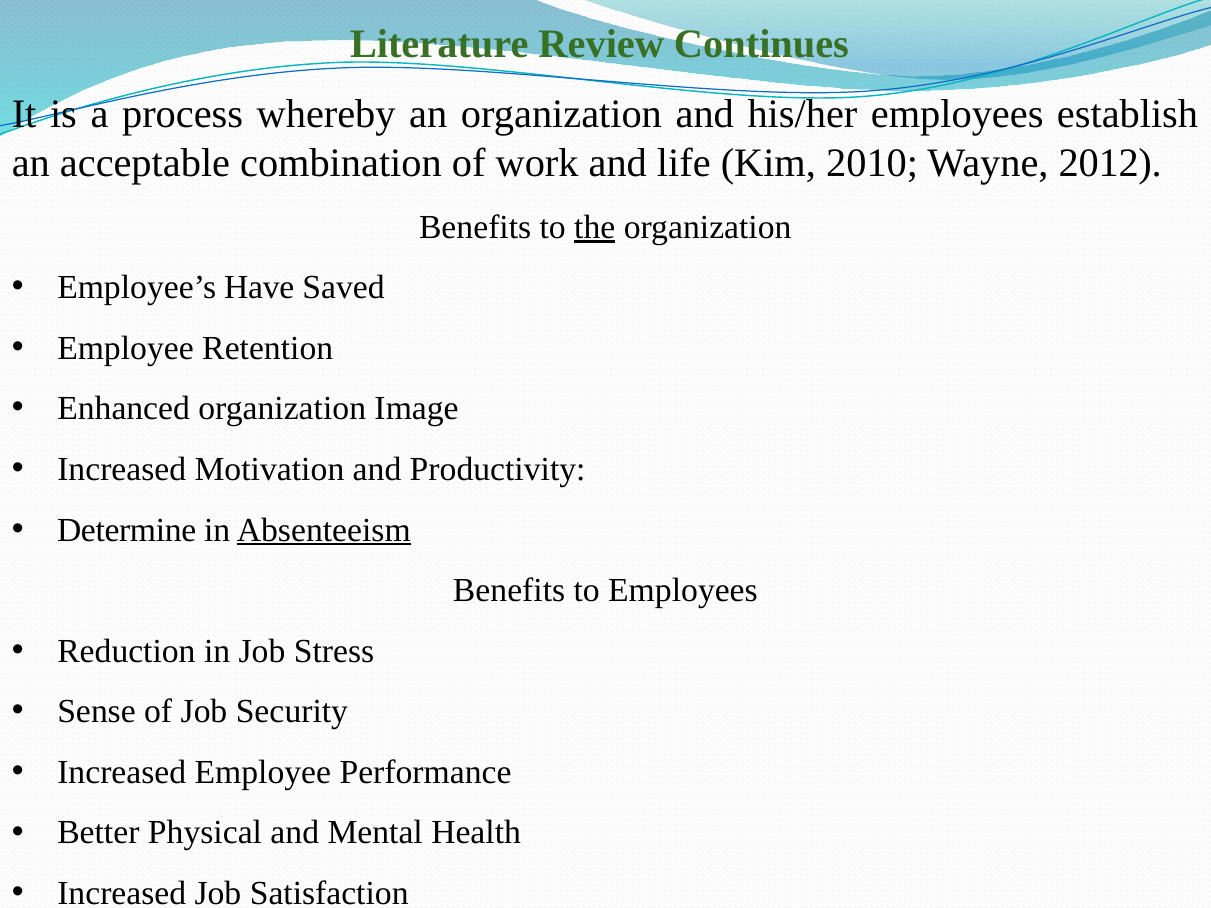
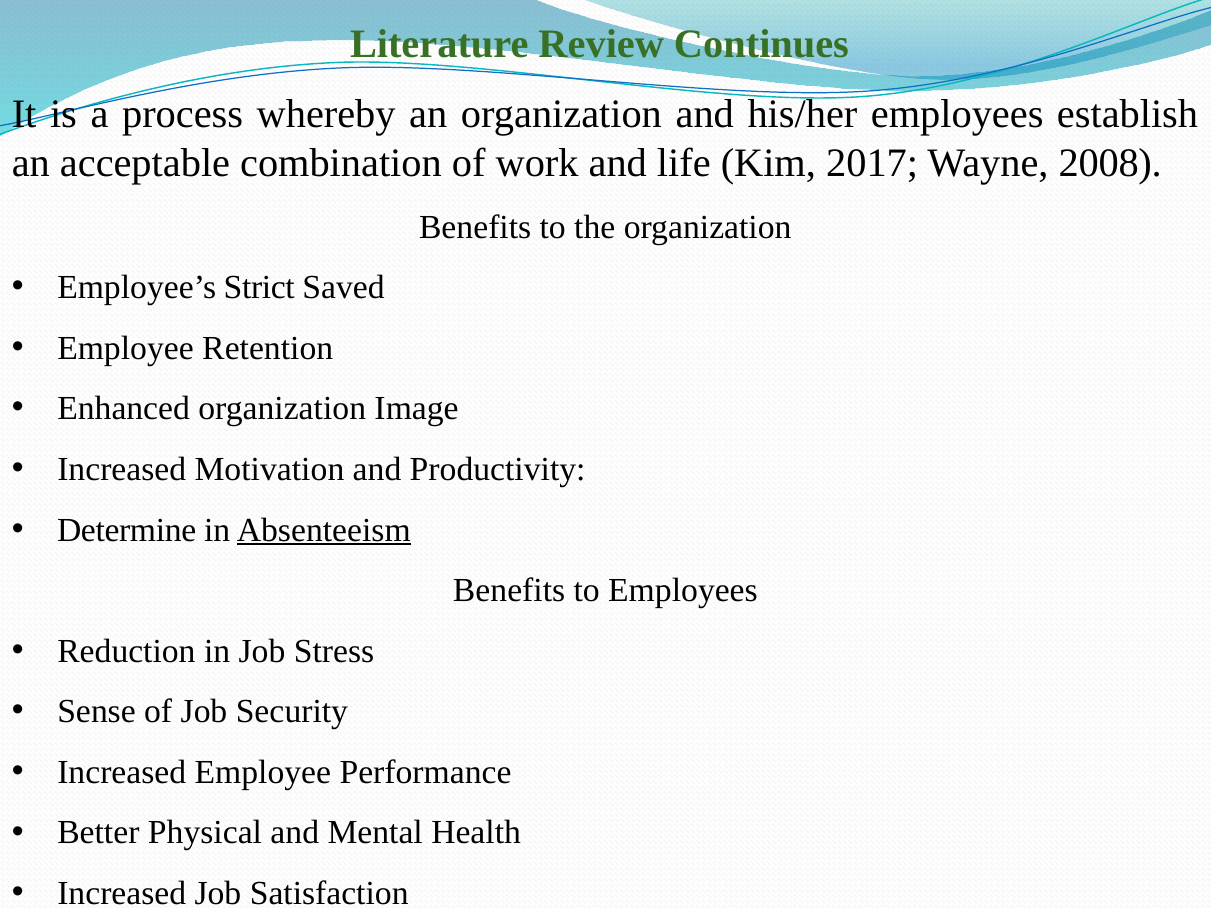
2010: 2010 -> 2017 (872, 163)
2012: 2012 -> 2008 (1110, 163)
the underline: present -> none (595, 227)
Have: Have -> Strict (259, 288)
